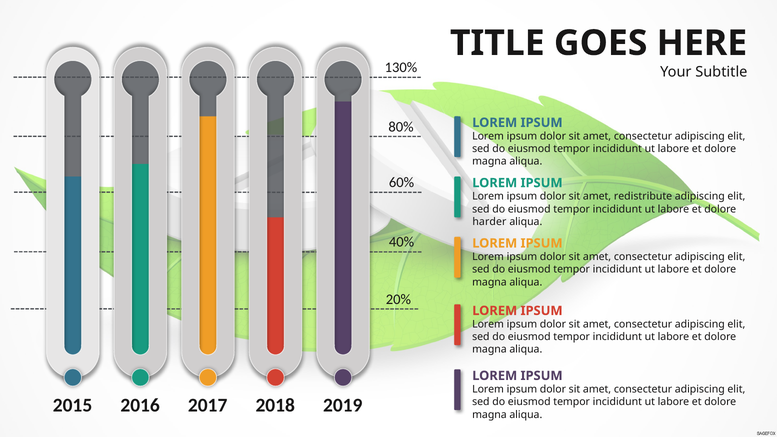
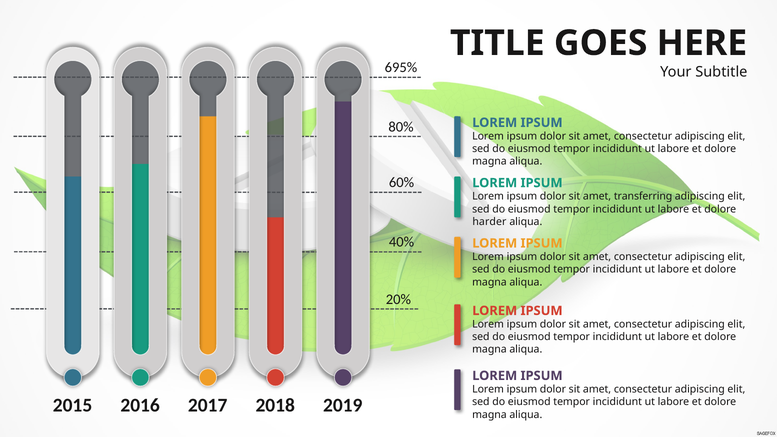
130%: 130% -> 695% (401, 68)
redistribute: redistribute -> transferring (643, 196)
